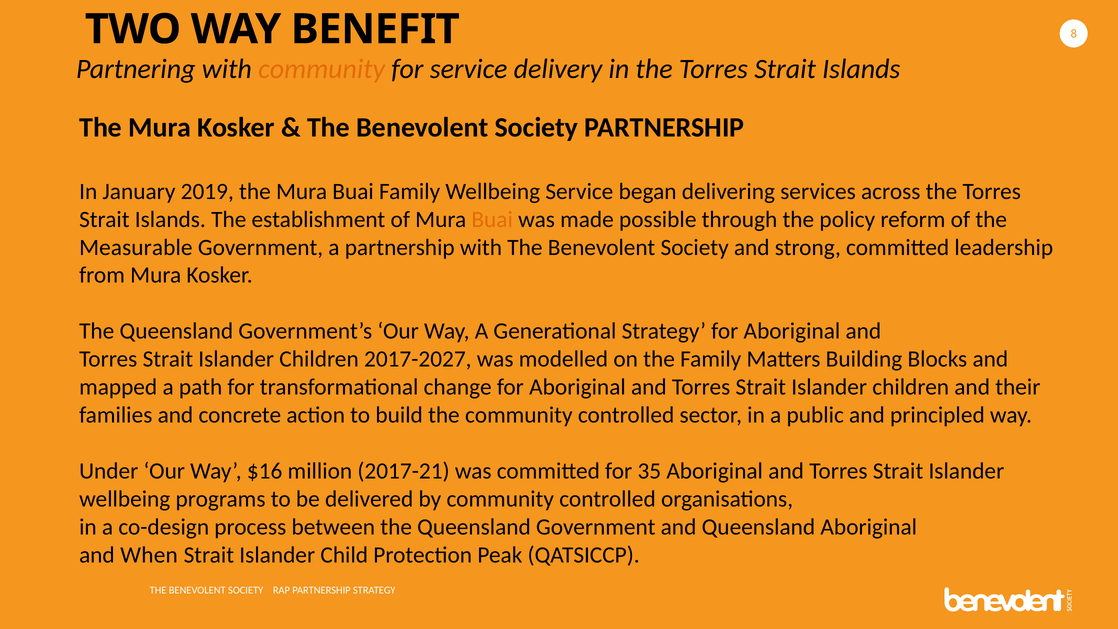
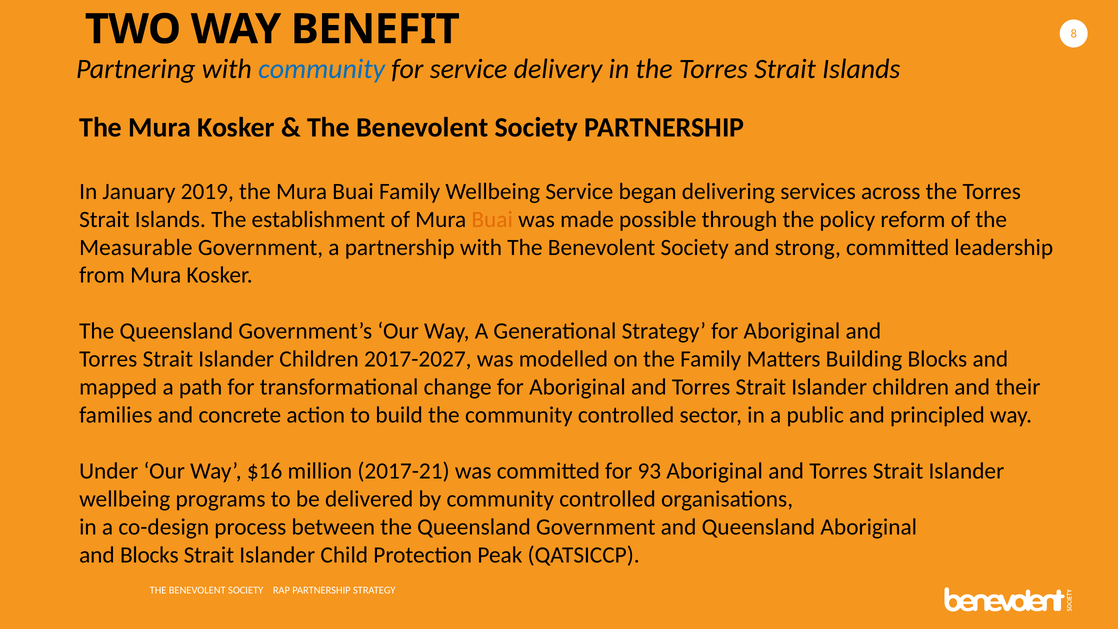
community colour: orange -> blue (322, 69)
35: 35 -> 93 (649, 471)
and When: When -> Blocks (149, 555)
